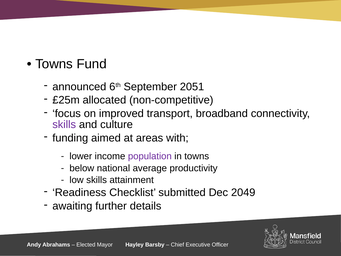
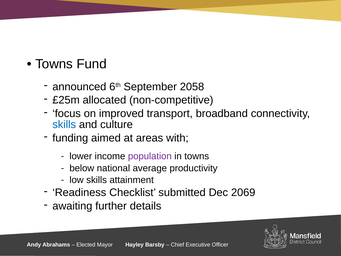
2051: 2051 -> 2058 (192, 87)
skills colour: purple -> blue (64, 124)
2049: 2049 -> 2069 (243, 192)
